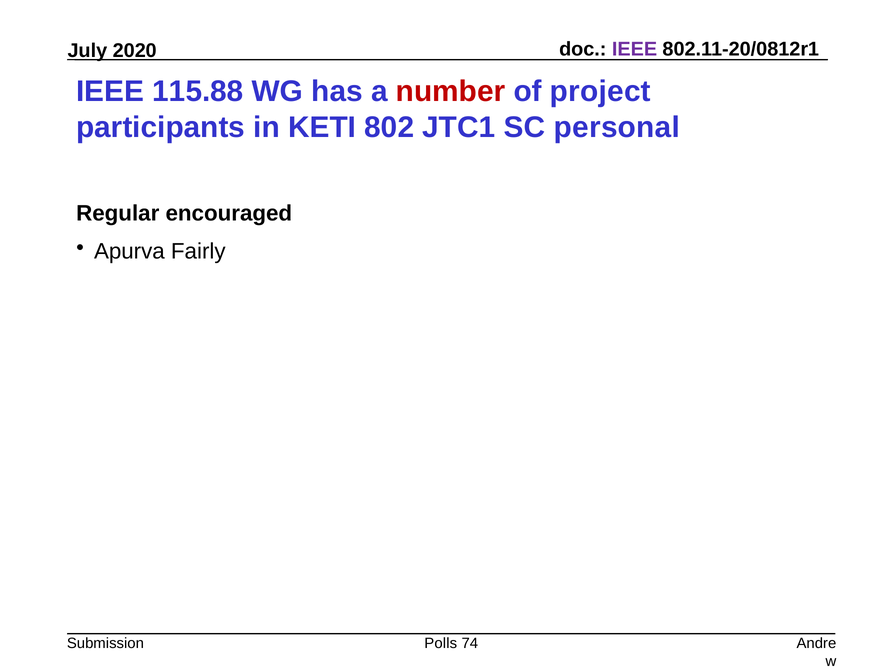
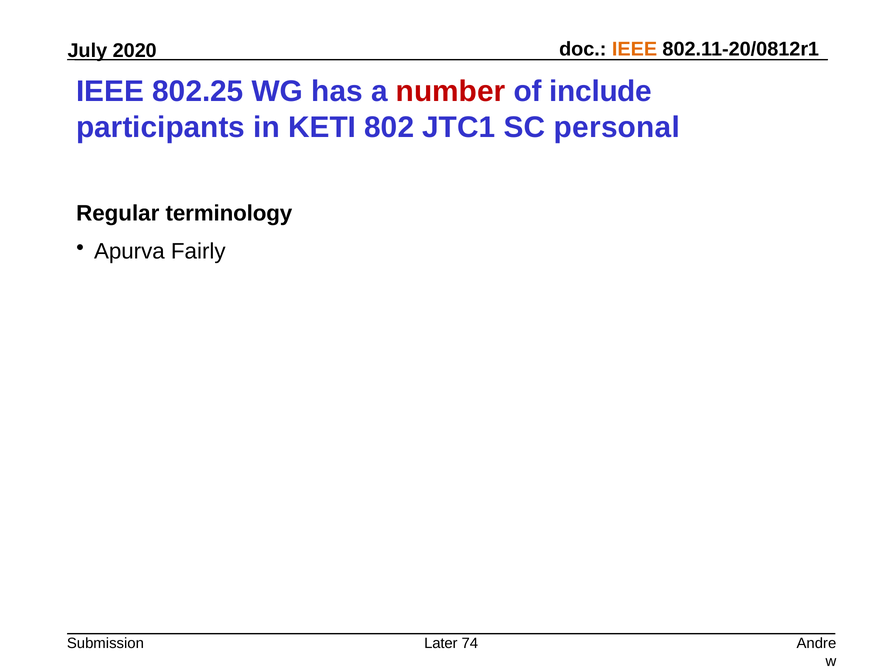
IEEE colour: purple -> orange (635, 49)
115.88: 115.88 -> 802.25 (198, 92)
project: project -> include (601, 92)
encouraged: encouraged -> terminology (229, 213)
Polls: Polls -> Later (441, 644)
